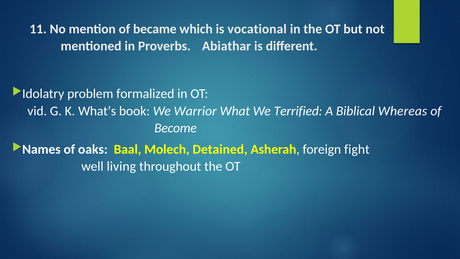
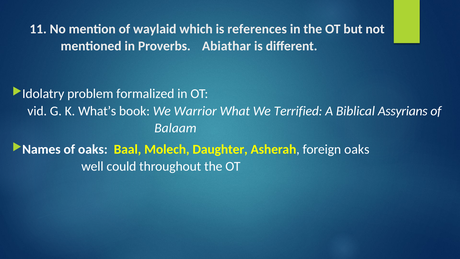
became: became -> waylaid (155, 29)
vocational: vocational -> references (257, 29)
Whereas: Whereas -> Assyrians (403, 111)
Become: Become -> Balaam (175, 128)
Detained: Detained -> Daughter (220, 149)
foreign fight: fight -> oaks (357, 149)
living: living -> could (121, 166)
